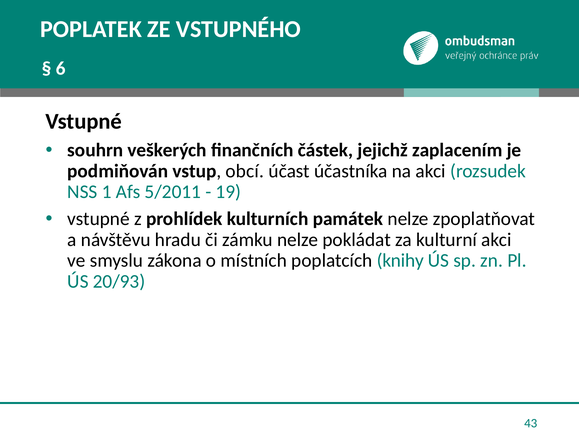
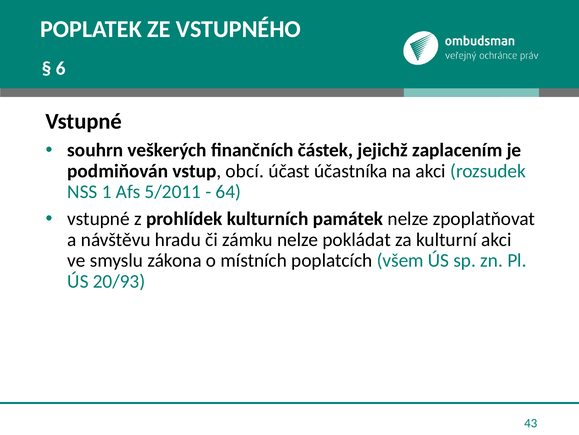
19: 19 -> 64 (228, 192)
knihy: knihy -> všem (400, 260)
